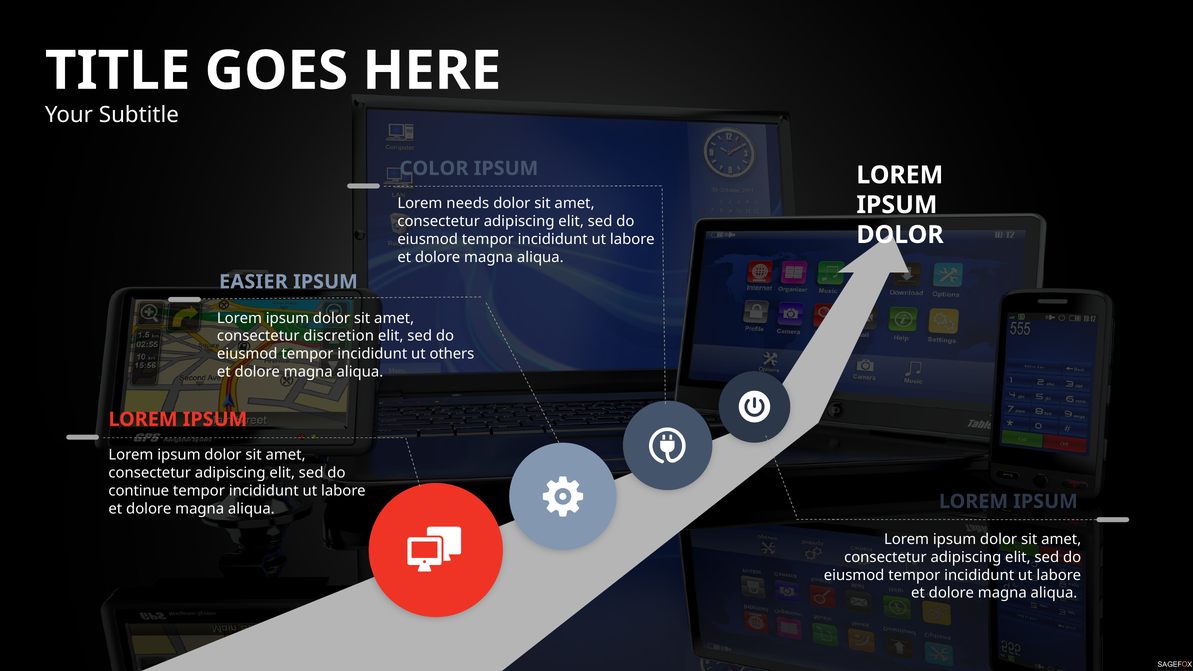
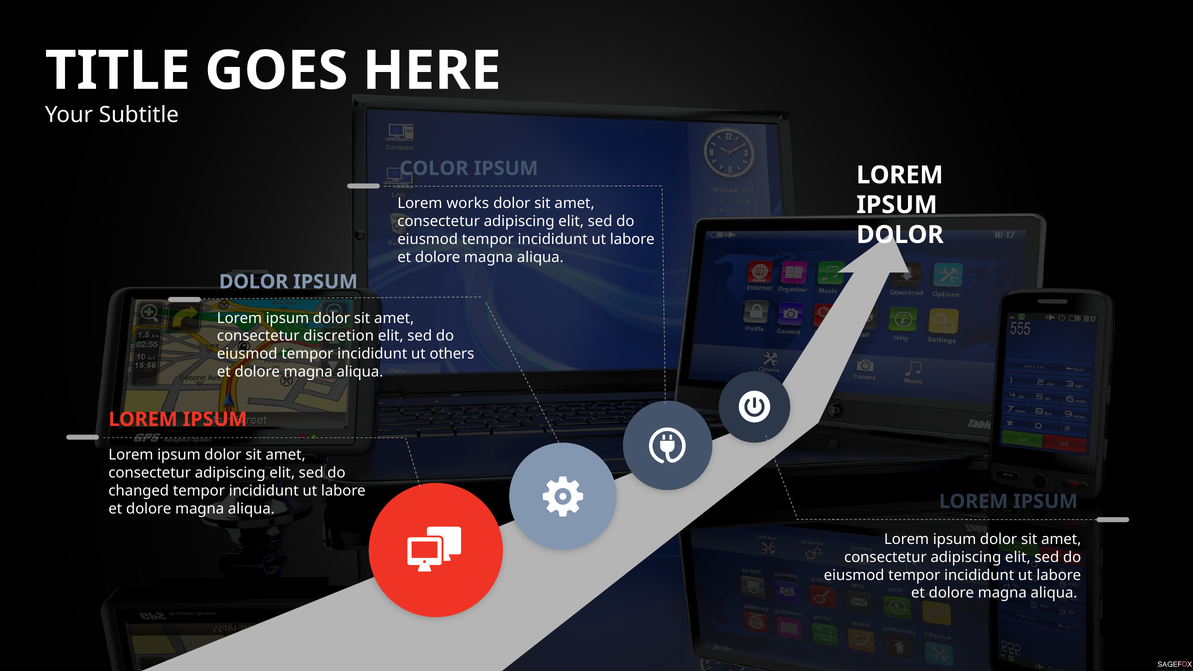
needs: needs -> works (468, 204)
EASIER: EASIER -> DOLOR (254, 282)
continue: continue -> changed (139, 491)
